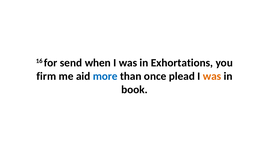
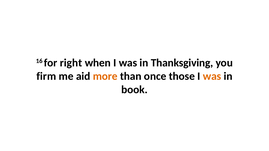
send: send -> right (71, 63)
Exhortations: Exhortations -> Thanksgiving (182, 63)
more colour: blue -> orange (105, 76)
plead: plead -> those (182, 76)
